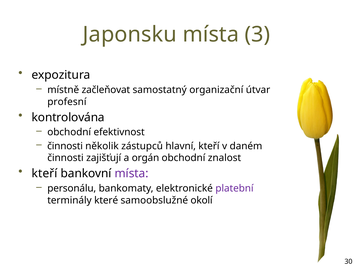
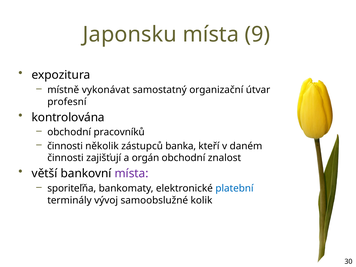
3: 3 -> 9 (257, 34)
začleňovat: začleňovat -> vykonávat (106, 90)
efektivnost: efektivnost -> pracovníků (119, 132)
hlavní: hlavní -> banka (181, 146)
kteří: kteří -> větší (45, 174)
personálu: personálu -> sporiteľňa (72, 188)
platební colour: purple -> blue (234, 188)
které: které -> vývoj (106, 200)
okolí: okolí -> kolik (201, 200)
